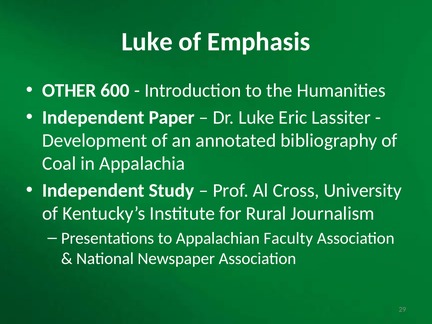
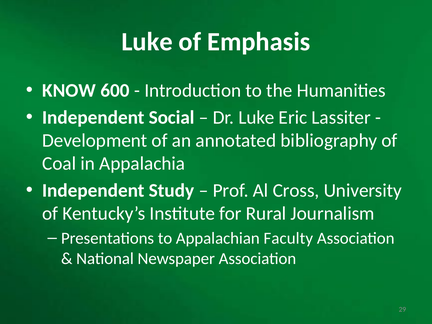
OTHER: OTHER -> KNOW (69, 91)
Paper: Paper -> Social (172, 118)
